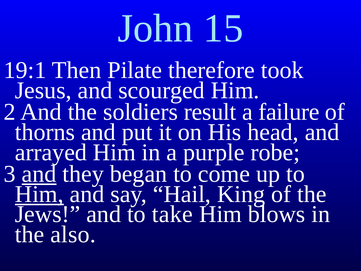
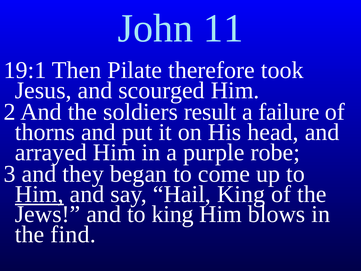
15: 15 -> 11 (223, 28)
and underline: present -> none (39, 174)
to take: take -> king (173, 214)
also: also -> find (73, 234)
